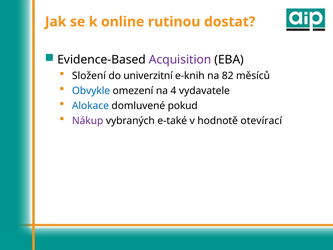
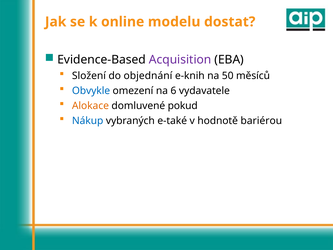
rutinou: rutinou -> modelu (174, 22)
univerzitní: univerzitní -> objednání (148, 76)
82: 82 -> 50 (228, 76)
4: 4 -> 6 (173, 91)
Alokace colour: blue -> orange (90, 106)
Nákup colour: purple -> blue (88, 121)
otevírací: otevírací -> bariérou (261, 121)
